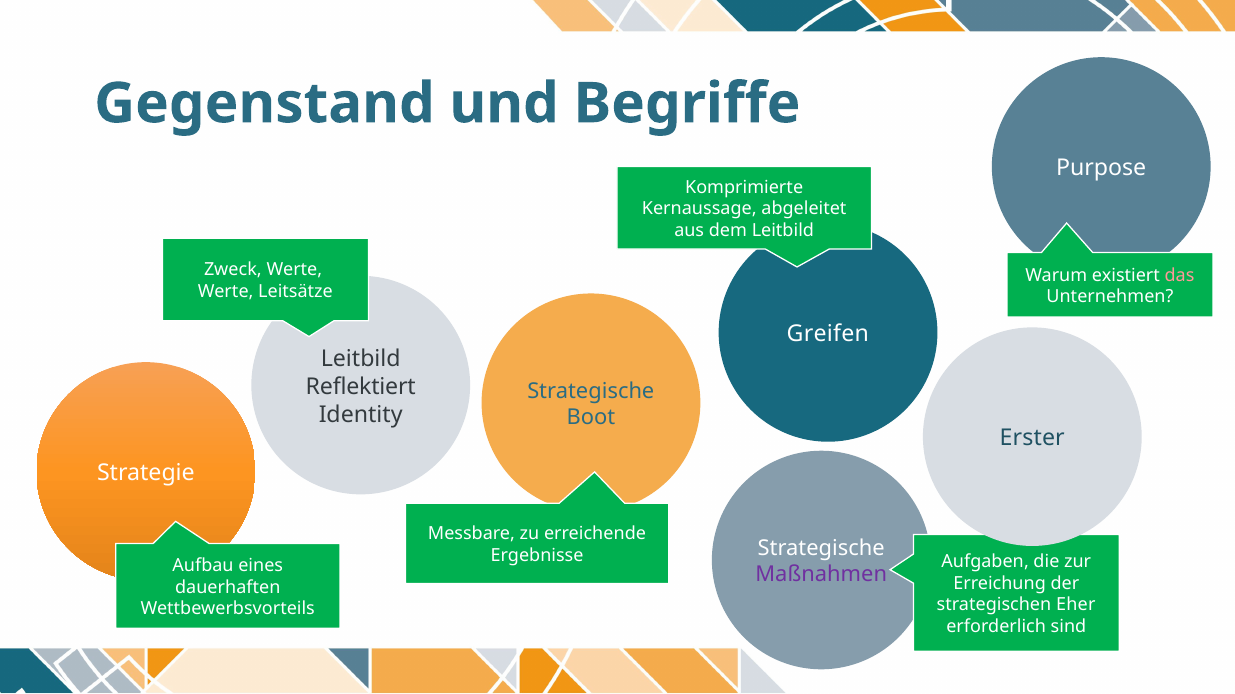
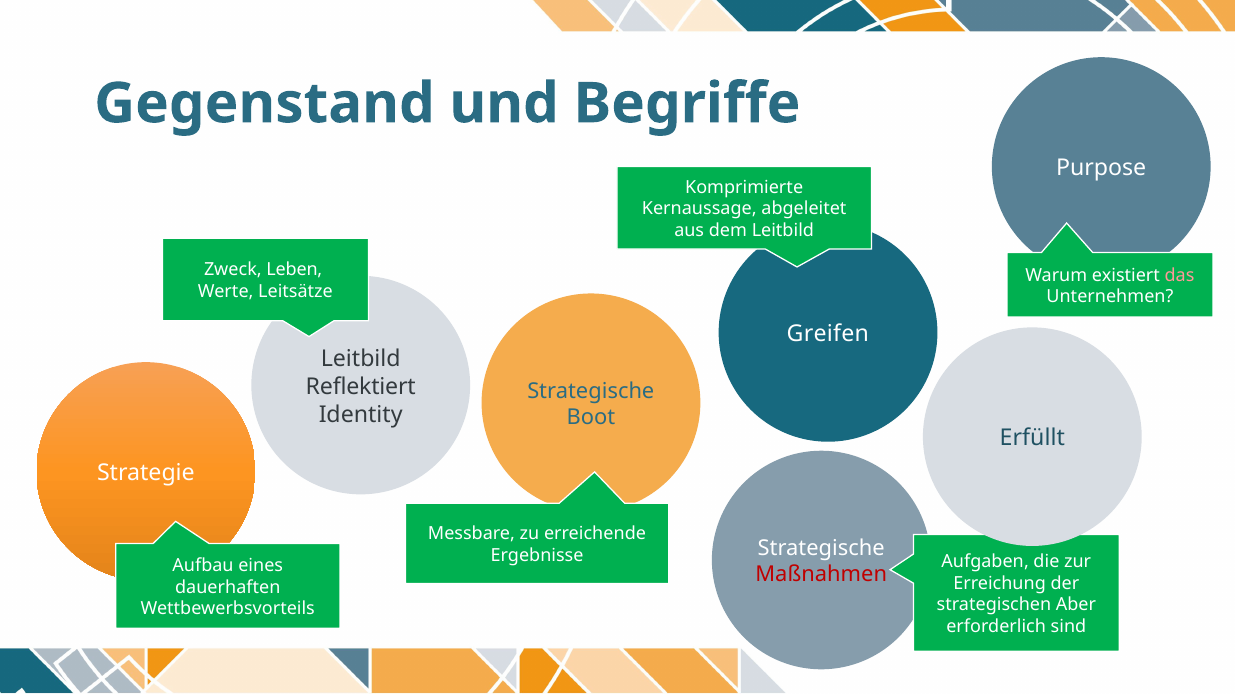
Zweck Werte: Werte -> Leben (294, 270)
Erster: Erster -> Erfüllt (1032, 439)
Maßnahmen colour: purple -> red (821, 575)
Eher: Eher -> Aber (1076, 606)
